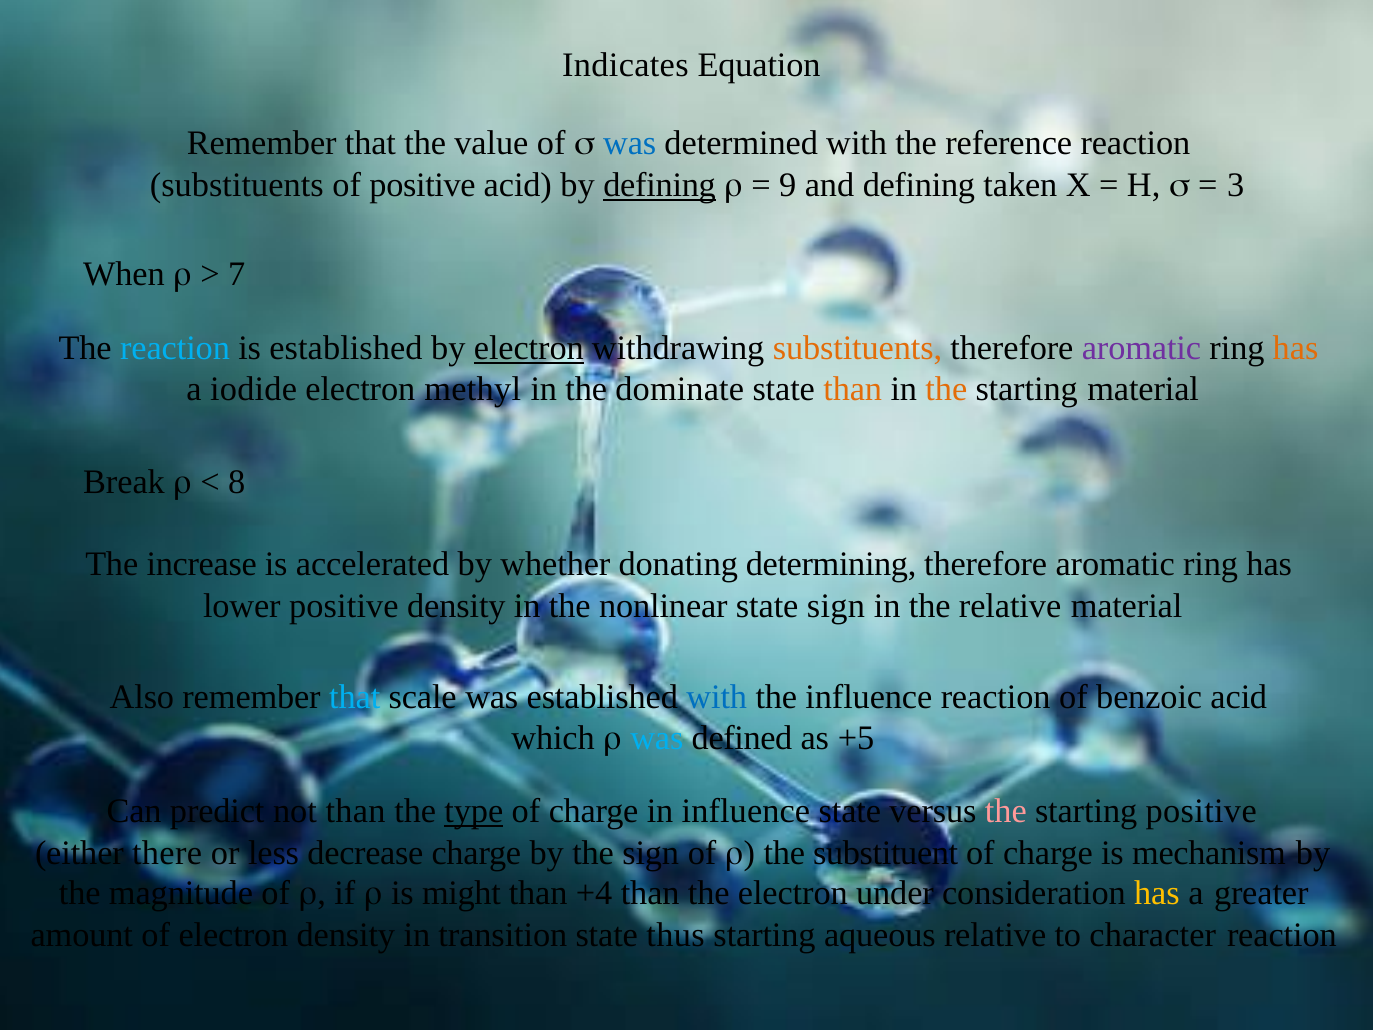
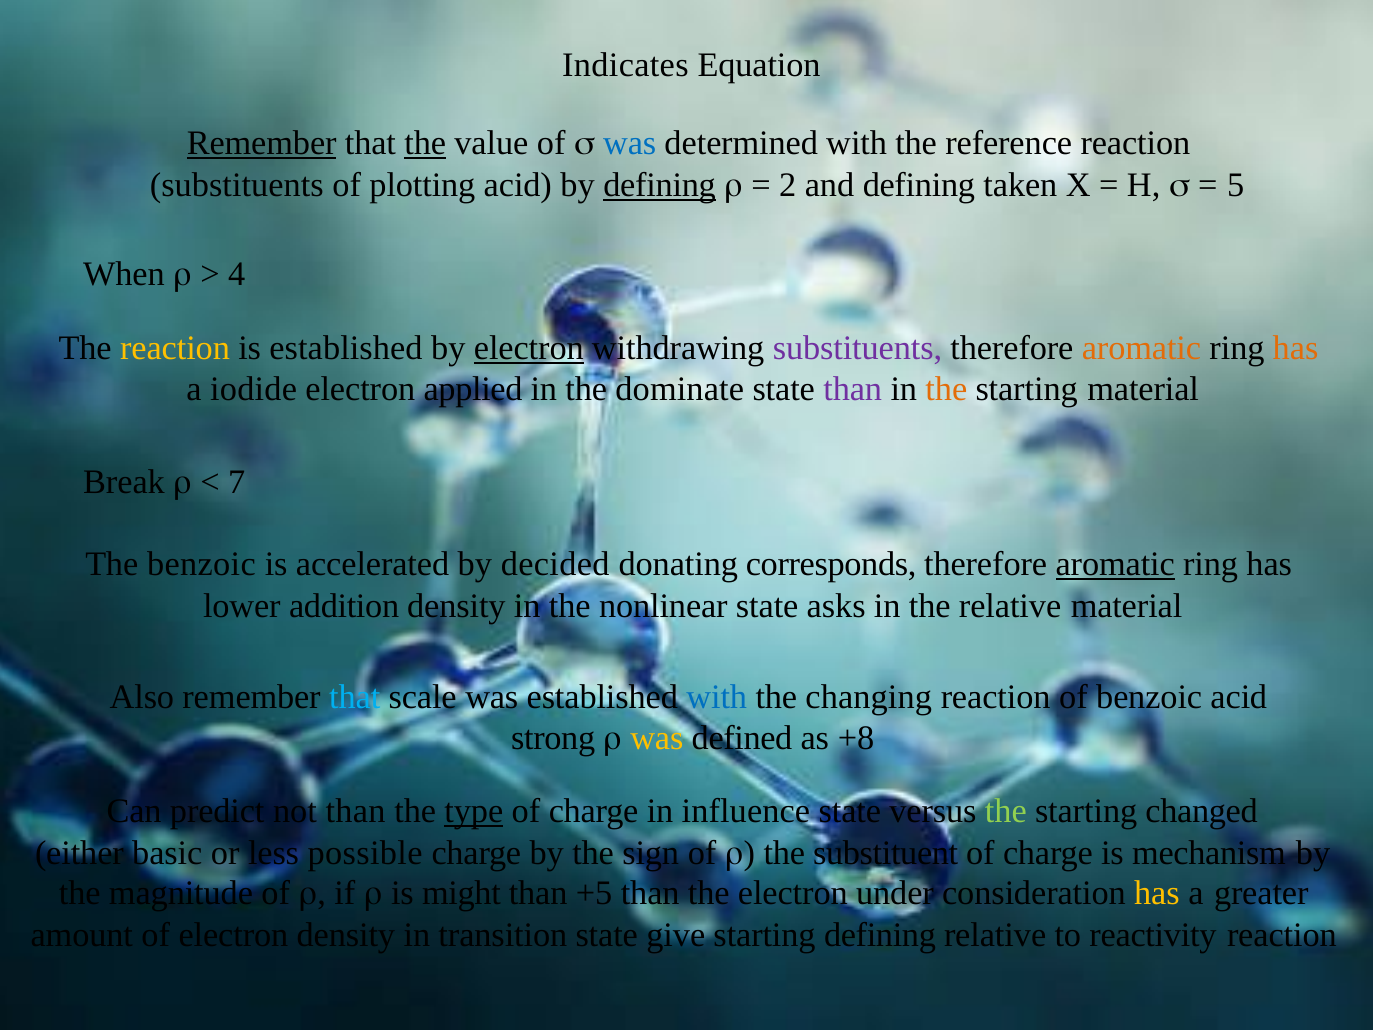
Remember underline: none -> present (262, 143)
the underline: none -> present (425, 143)
of positive: positive -> plotting (422, 185)
9: 9 -> 2 (788, 185)
3: 3 -> 5 (1236, 185)
7: 7 -> 4 (237, 274)
reaction colour: light blue -> yellow (175, 348)
substituents colour: orange -> purple (857, 348)
aromatic colour: purple -> orange (1141, 348)
methyl: methyl -> applied (473, 390)
than colour: orange -> purple (853, 390)
8: 8 -> 7 (237, 482)
The increase: increase -> benzoic (201, 564)
whether: whether -> decided (555, 564)
determining: determining -> corresponds (831, 564)
aromatic underline: none -> present (1115, 564)
lower positive: positive -> addition (344, 606)
state sign: sign -> asks (836, 606)
the influence: influence -> changing (869, 697)
which: which -> strong (553, 738)
was colour: light blue -> yellow (657, 738)
+5: +5 -> +8 (856, 738)
the colour: pink -> light green (1006, 811)
starting positive: positive -> changed (1202, 811)
there: there -> basic (167, 853)
decrease: decrease -> possible (365, 853)
+4: +4 -> +5 (594, 893)
thus: thus -> give (676, 935)
starting aqueous: aqueous -> defining (880, 935)
character: character -> reactivity (1153, 935)
